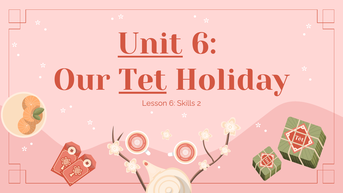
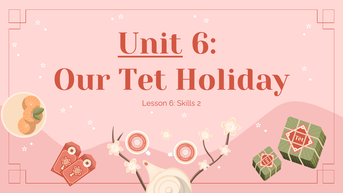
Tet underline: present -> none (143, 80)
